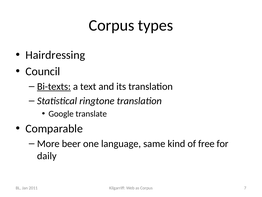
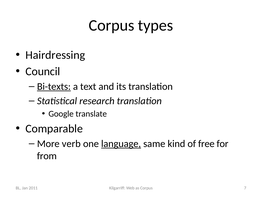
ringtone: ringtone -> research (97, 101)
beer: beer -> verb (71, 143)
language underline: none -> present (121, 143)
daily: daily -> from (47, 156)
